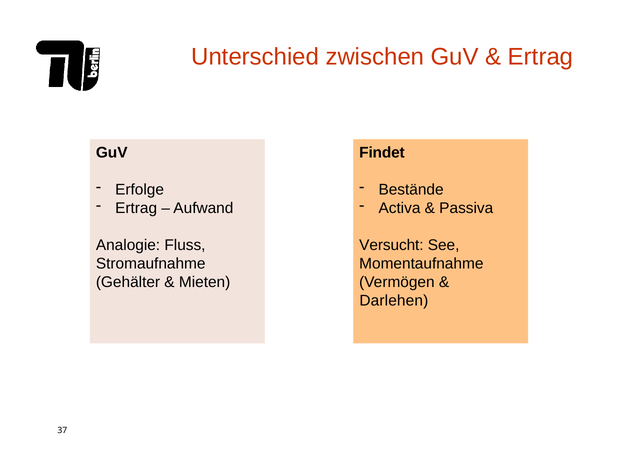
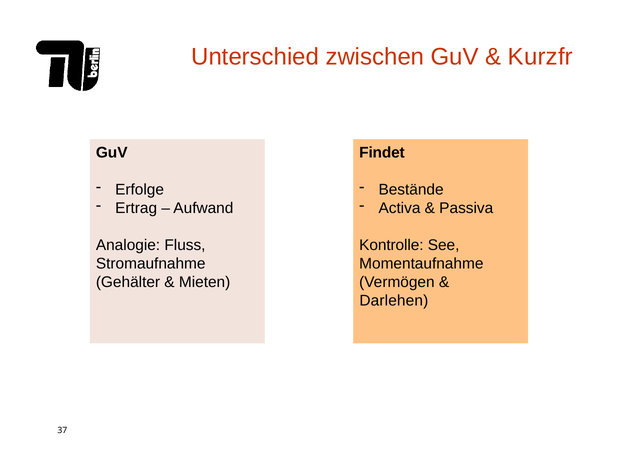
Ertrag: Ertrag -> Kurzfr (540, 57)
Versucht: Versucht -> Kontrolle (391, 245)
